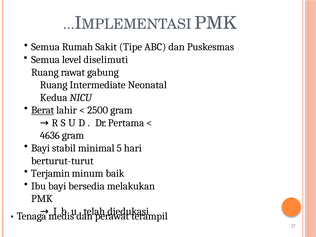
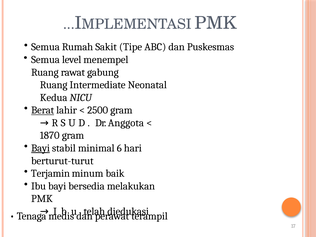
diselimuti: diselimuti -> menempel (106, 60)
Pertama: Pertama -> Anggota (126, 123)
4636: 4636 -> 1870 (50, 136)
Bayi underline: none -> present (41, 148)
5: 5 -> 6 (119, 148)
